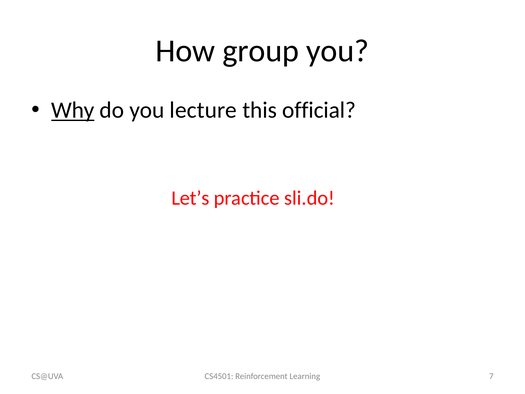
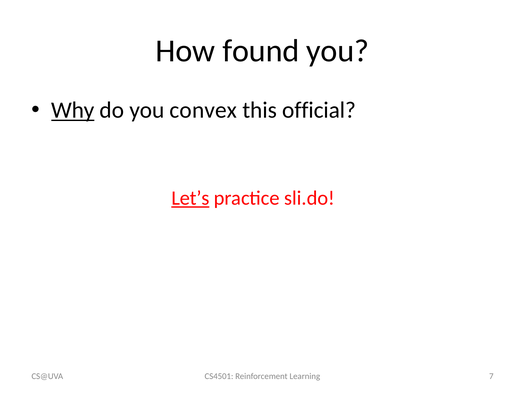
group: group -> found (261, 51)
lecture: lecture -> convex (203, 110)
Let’s underline: none -> present (190, 198)
